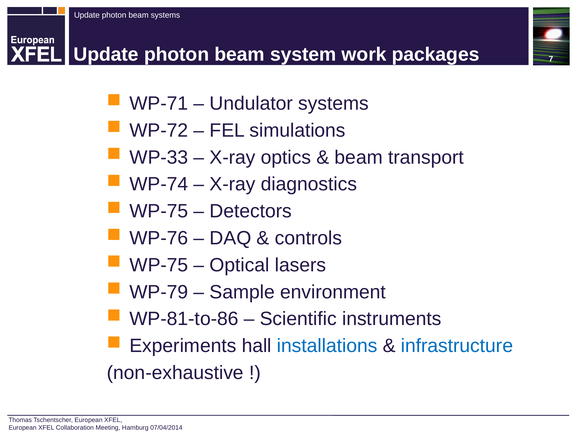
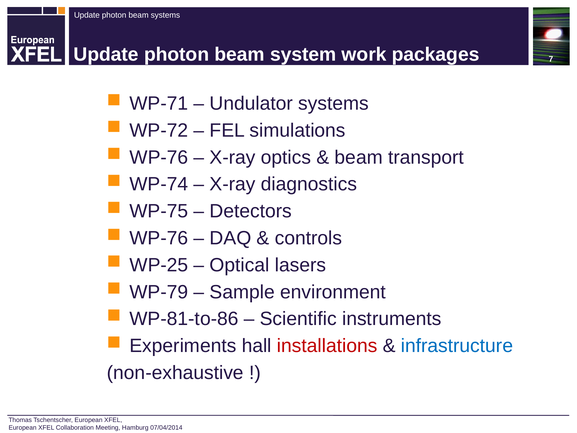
WP-33: WP-33 -> WP-76 (159, 157)
WP-75: WP-75 -> WP-25 (159, 265)
installations colour: blue -> red (327, 346)
